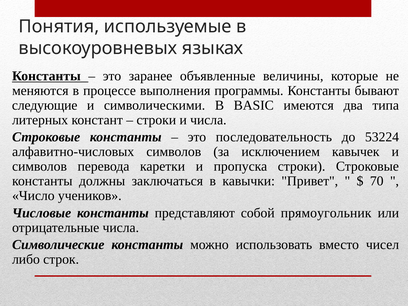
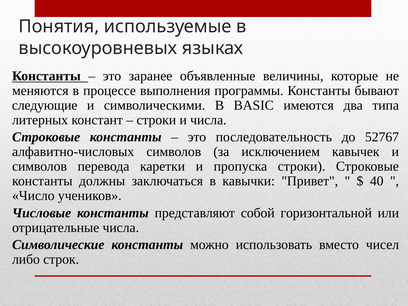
53224: 53224 -> 52767 (382, 137)
70: 70 -> 40 (377, 181)
прямоугольник: прямоугольник -> горизонтальной (326, 213)
